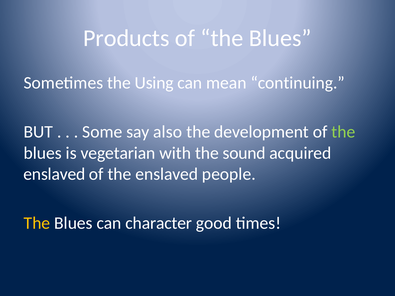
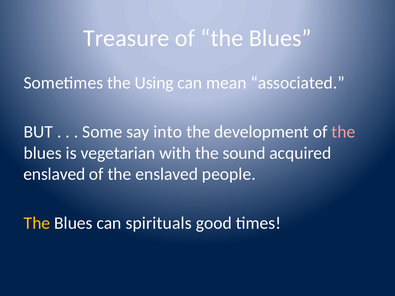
Products: Products -> Treasure (126, 38)
continuing: continuing -> associated (298, 83)
also: also -> into (168, 132)
the colour: light green -> pink (343, 132)
character: character -> spirituals (159, 223)
